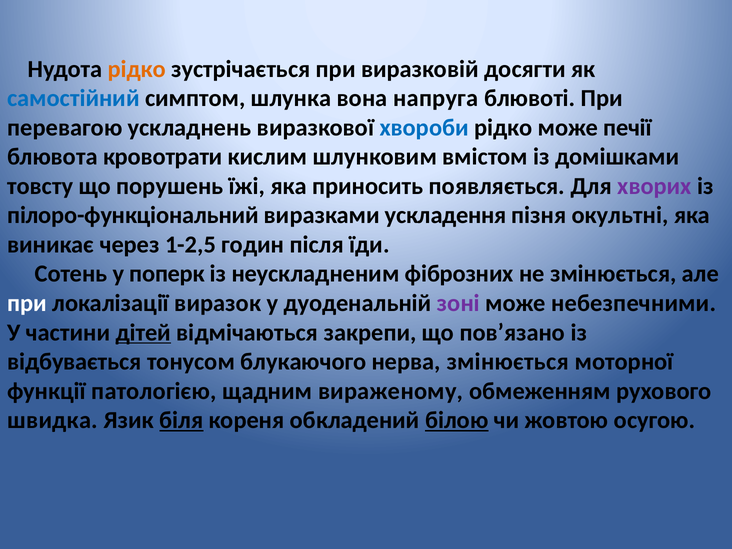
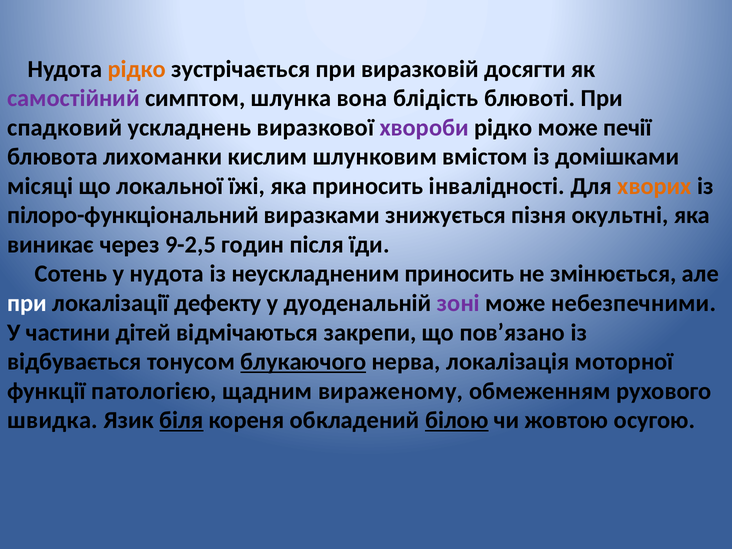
самостiйний colour: blue -> purple (73, 98)
напруга: напруга -> блiдiсть (436, 98)
перевагою: перевагою -> спадковий (65, 128)
хвороби colour: blue -> purple (424, 128)
кровотрати: кровотрати -> лихоманки (163, 157)
товсту: товсту -> мiсяцi (40, 186)
порушень: порушень -> локальної (170, 186)
появляється: появляється -> iнвалiдностi (497, 186)
хворих colour: purple -> orange (654, 186)
ускладення: ускладення -> знижується (446, 215)
1-2,5: 1-2,5 -> 9-2,5 (190, 245)
у поперк: поперк -> нудота (167, 274)
неускладненим фiброзних: фiброзних -> приносить (459, 274)
виразок: виразок -> дефекту (218, 303)
дiтей underline: present -> none (143, 332)
блукаючого underline: none -> present (303, 362)
змінюється: змінюється -> локалiзацiя (508, 362)
